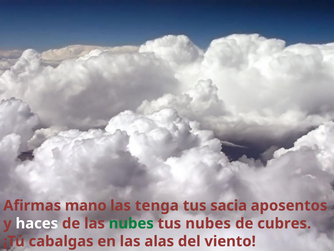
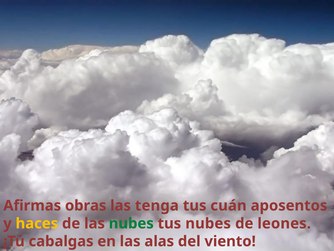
mano: mano -> obras (86, 205)
sacia: sacia -> cuán (228, 205)
haces colour: white -> yellow (37, 223)
cubres: cubres -> leones (284, 223)
